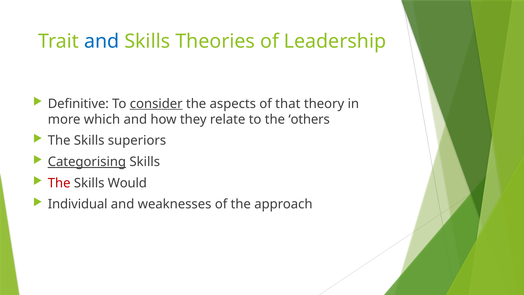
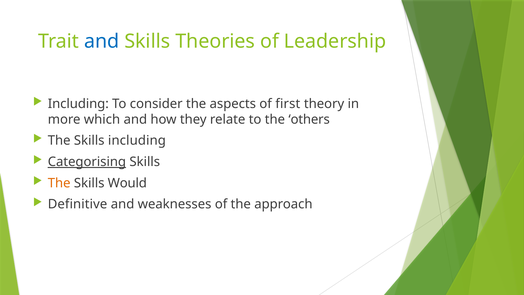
Definitive: Definitive -> Including (78, 104)
consider underline: present -> none (156, 104)
that: that -> first (288, 104)
Skills superiors: superiors -> including (137, 141)
The colour: red -> orange (59, 183)
Individual: Individual -> Definitive (78, 204)
